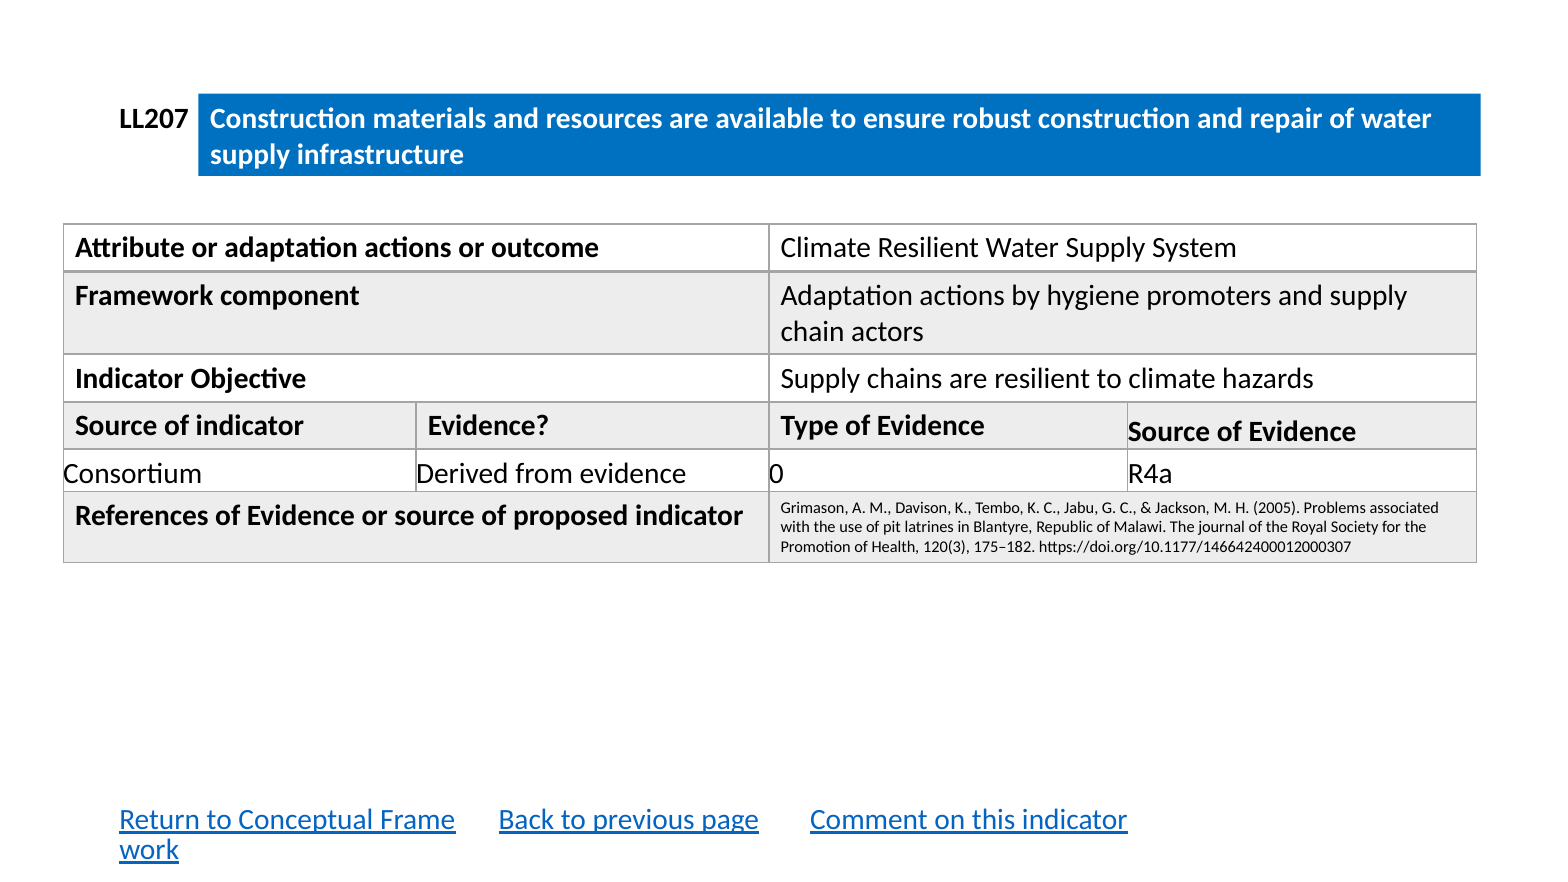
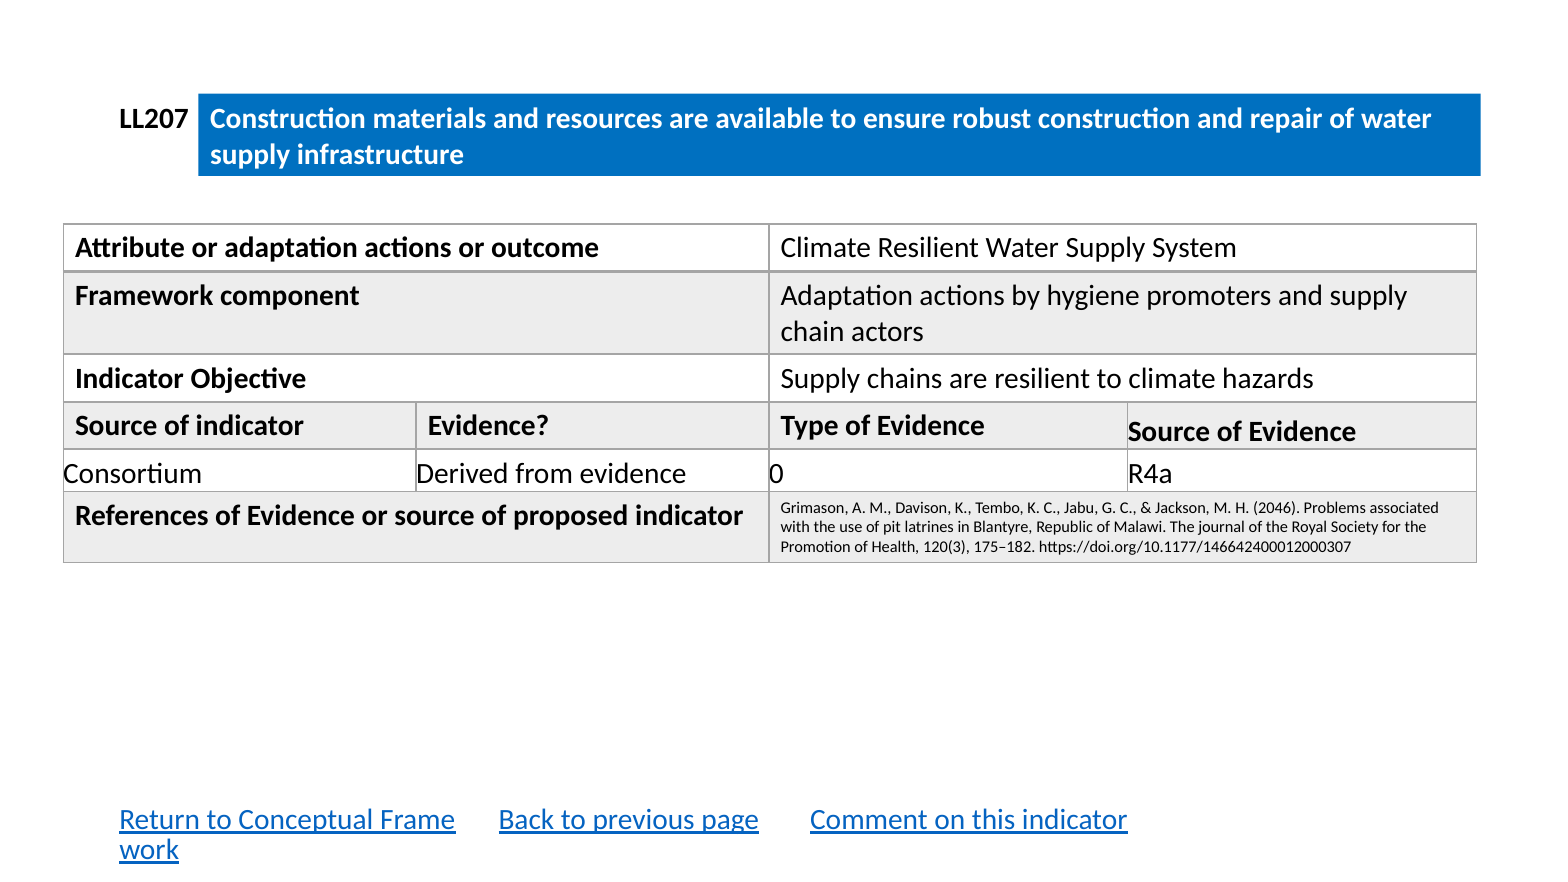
2005: 2005 -> 2046 (1277, 508)
